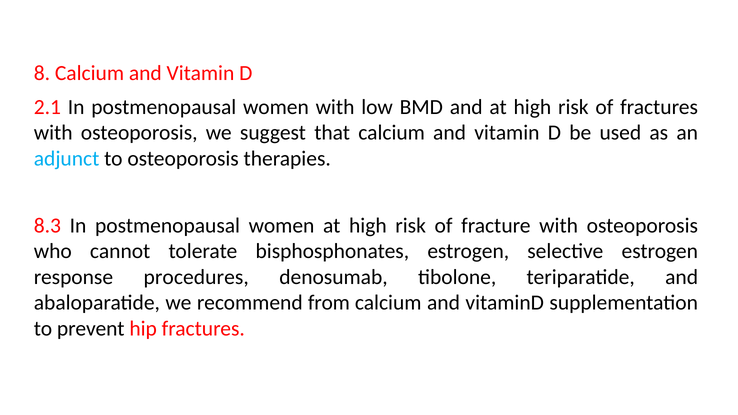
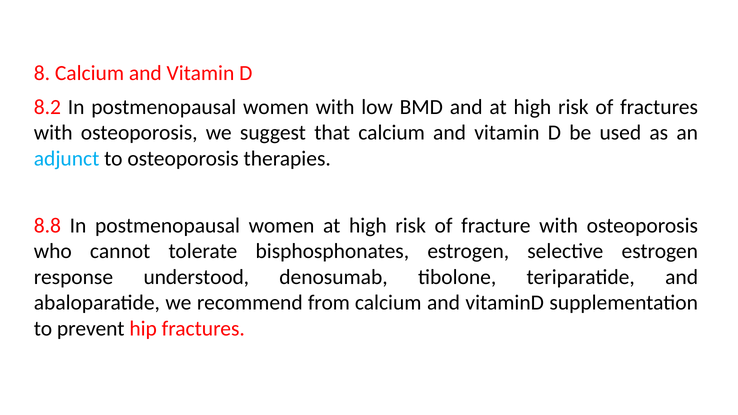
2.1: 2.1 -> 8.2 (47, 107)
8.3: 8.3 -> 8.8 (47, 226)
procedures: procedures -> understood (196, 277)
